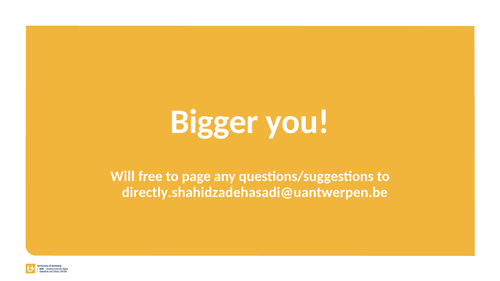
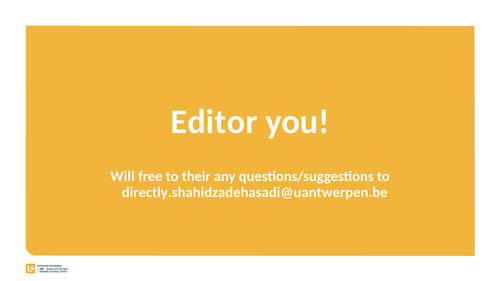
Bigger: Bigger -> Editor (214, 122)
page: page -> their (196, 177)
